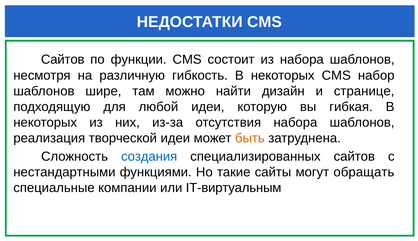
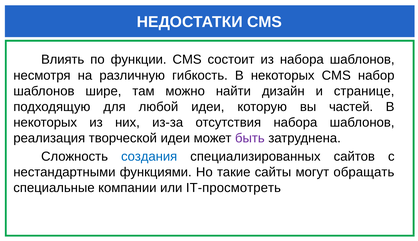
Сайтов: Сайтов -> Влиять (63, 60)
гибкая: гибкая -> частей (351, 107)
быть colour: orange -> purple (250, 138)
IT-виртуальным: IT-виртуальным -> IT-просмотреть (233, 188)
